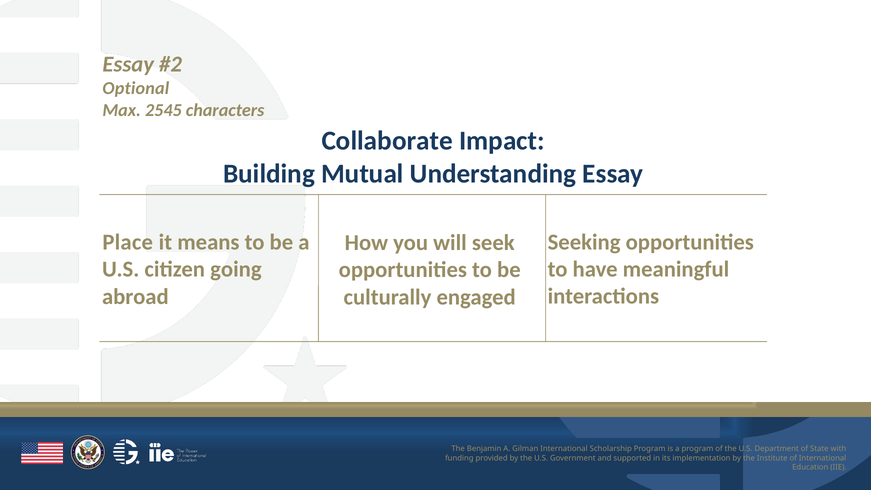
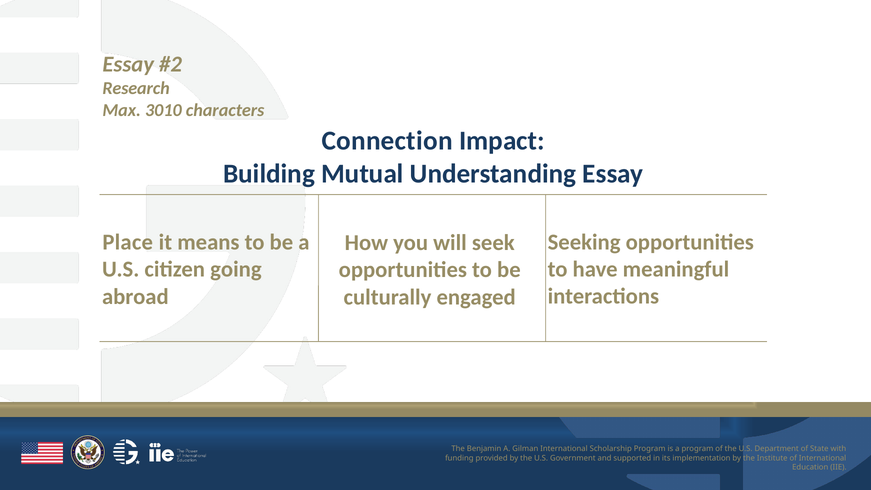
Optional: Optional -> Research (136, 88)
2545: 2545 -> 3010 (163, 110)
Collaborate: Collaborate -> Connection (387, 141)
